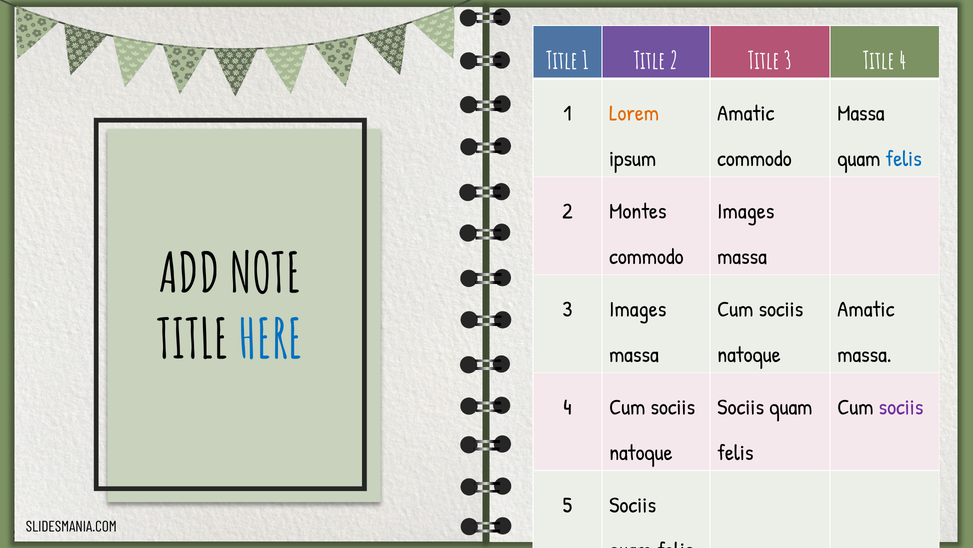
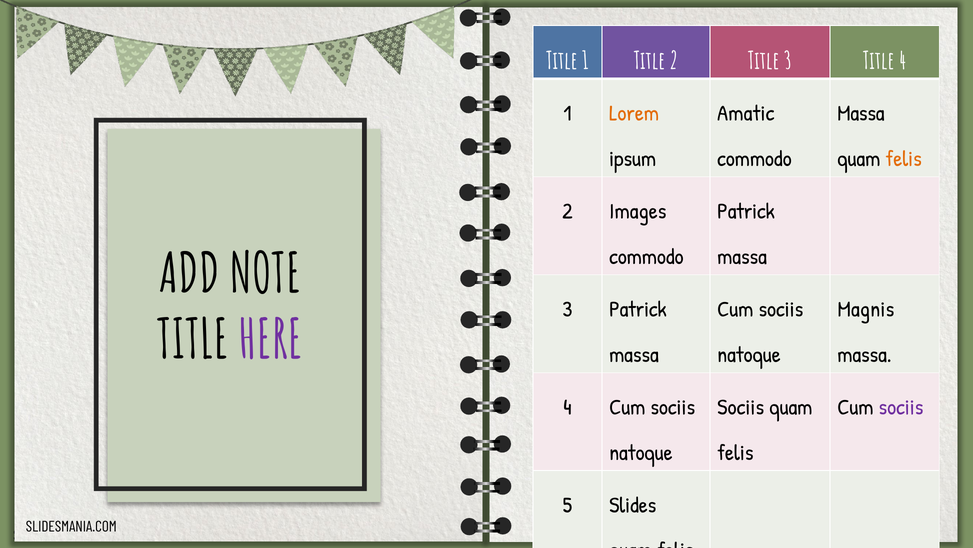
felis colour: blue -> orange (904, 159)
Montes: Montes -> Images (638, 211)
Images: Images -> Patrick (746, 211)
3 Images: Images -> Patrick (638, 309)
Amatic: Amatic -> Magnis (866, 309)
HERE colour: blue -> purple (271, 340)
5 Sociis: Sociis -> Slides (633, 505)
